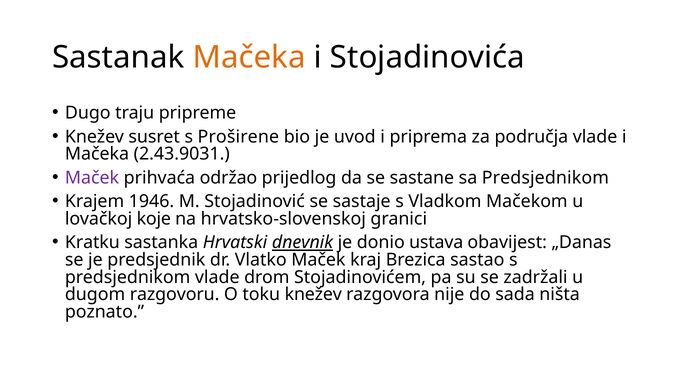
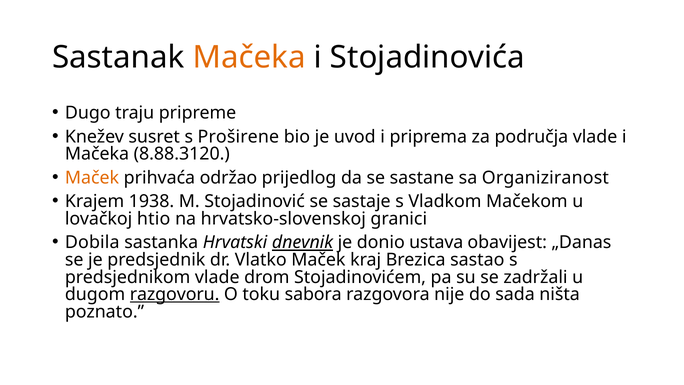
2.43.9031: 2.43.9031 -> 8.88.3120 (182, 154)
Maček colour: purple -> orange (92, 178)
sa Predsjednikom: Predsjednikom -> Organiziranost (545, 178)
1946: 1946 -> 1938 (151, 201)
koje: koje -> htio (154, 219)
Kratku: Kratku -> Dobila (92, 242)
razgovoru underline: none -> present (175, 294)
toku knežev: knežev -> sabora (313, 294)
